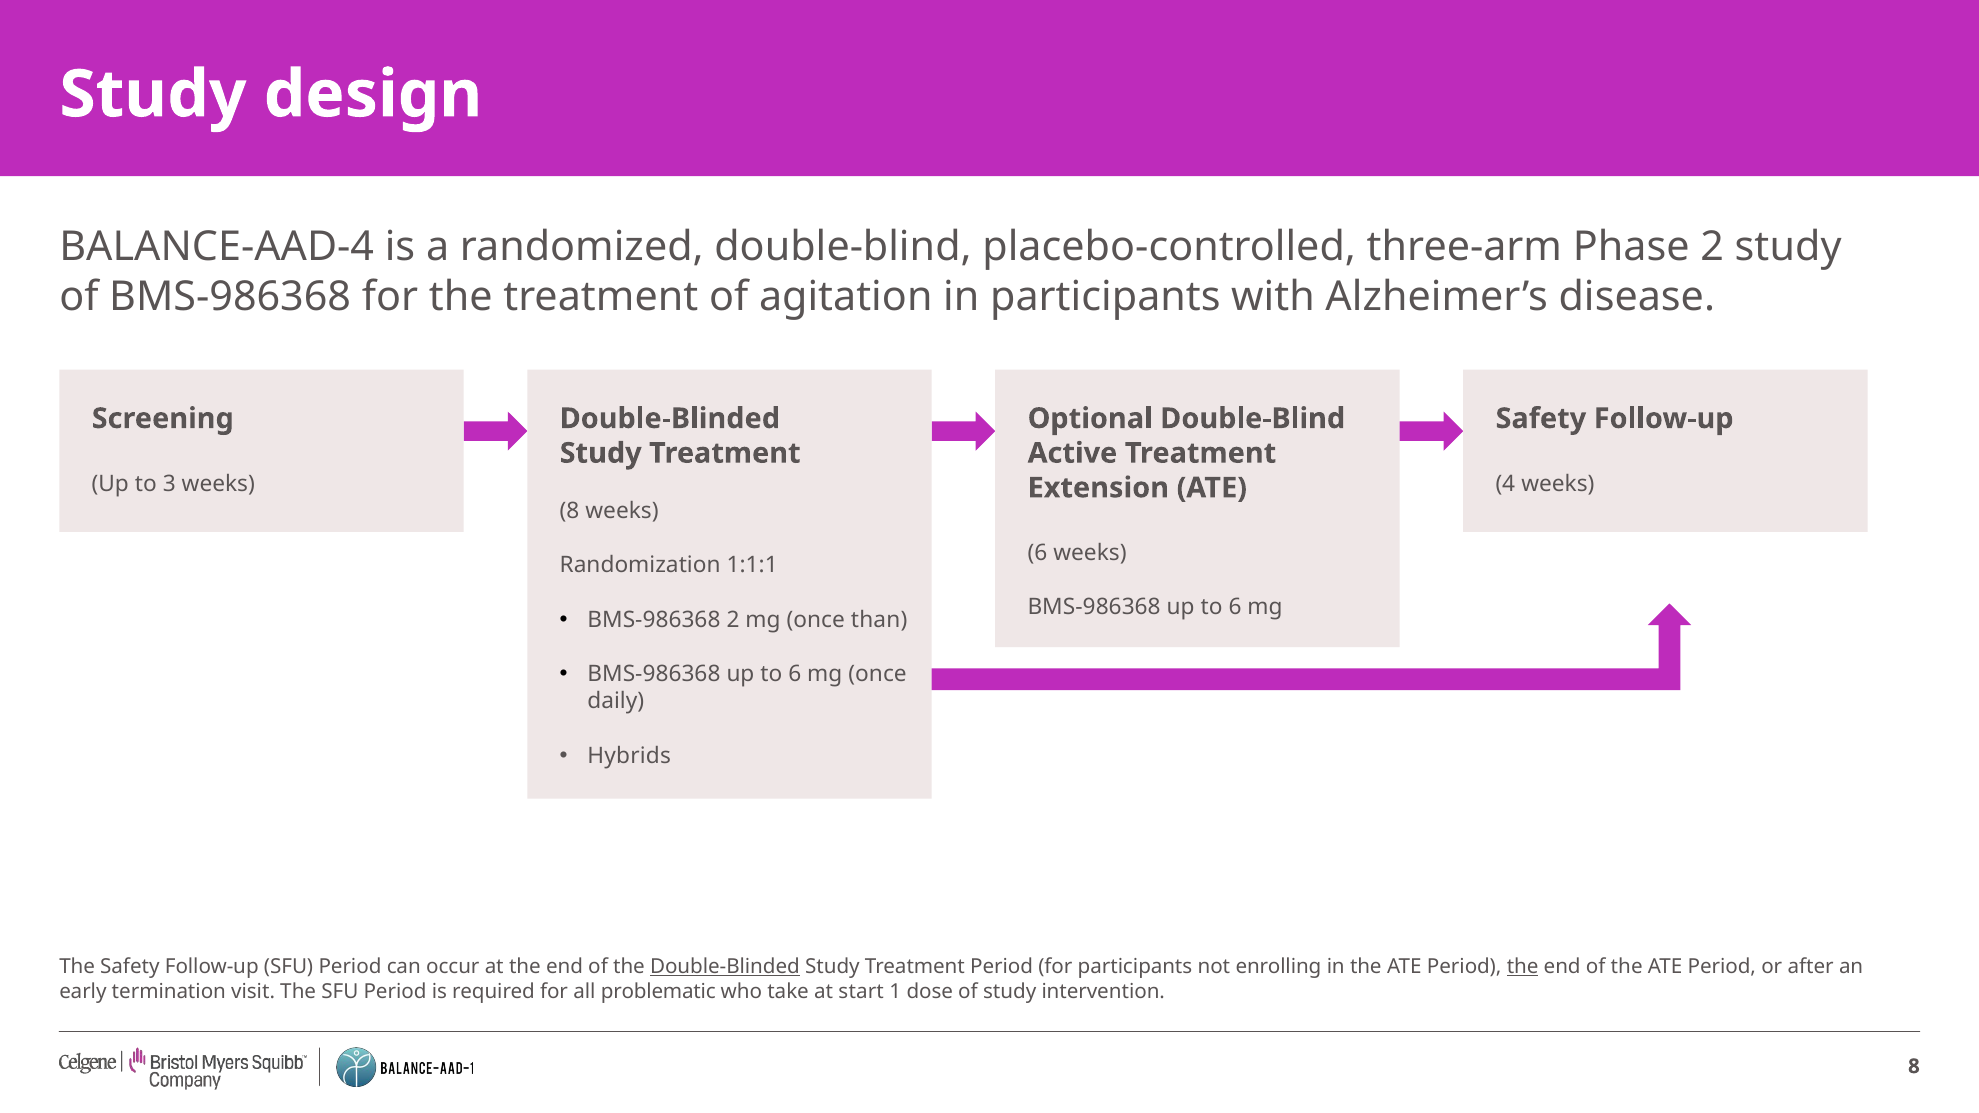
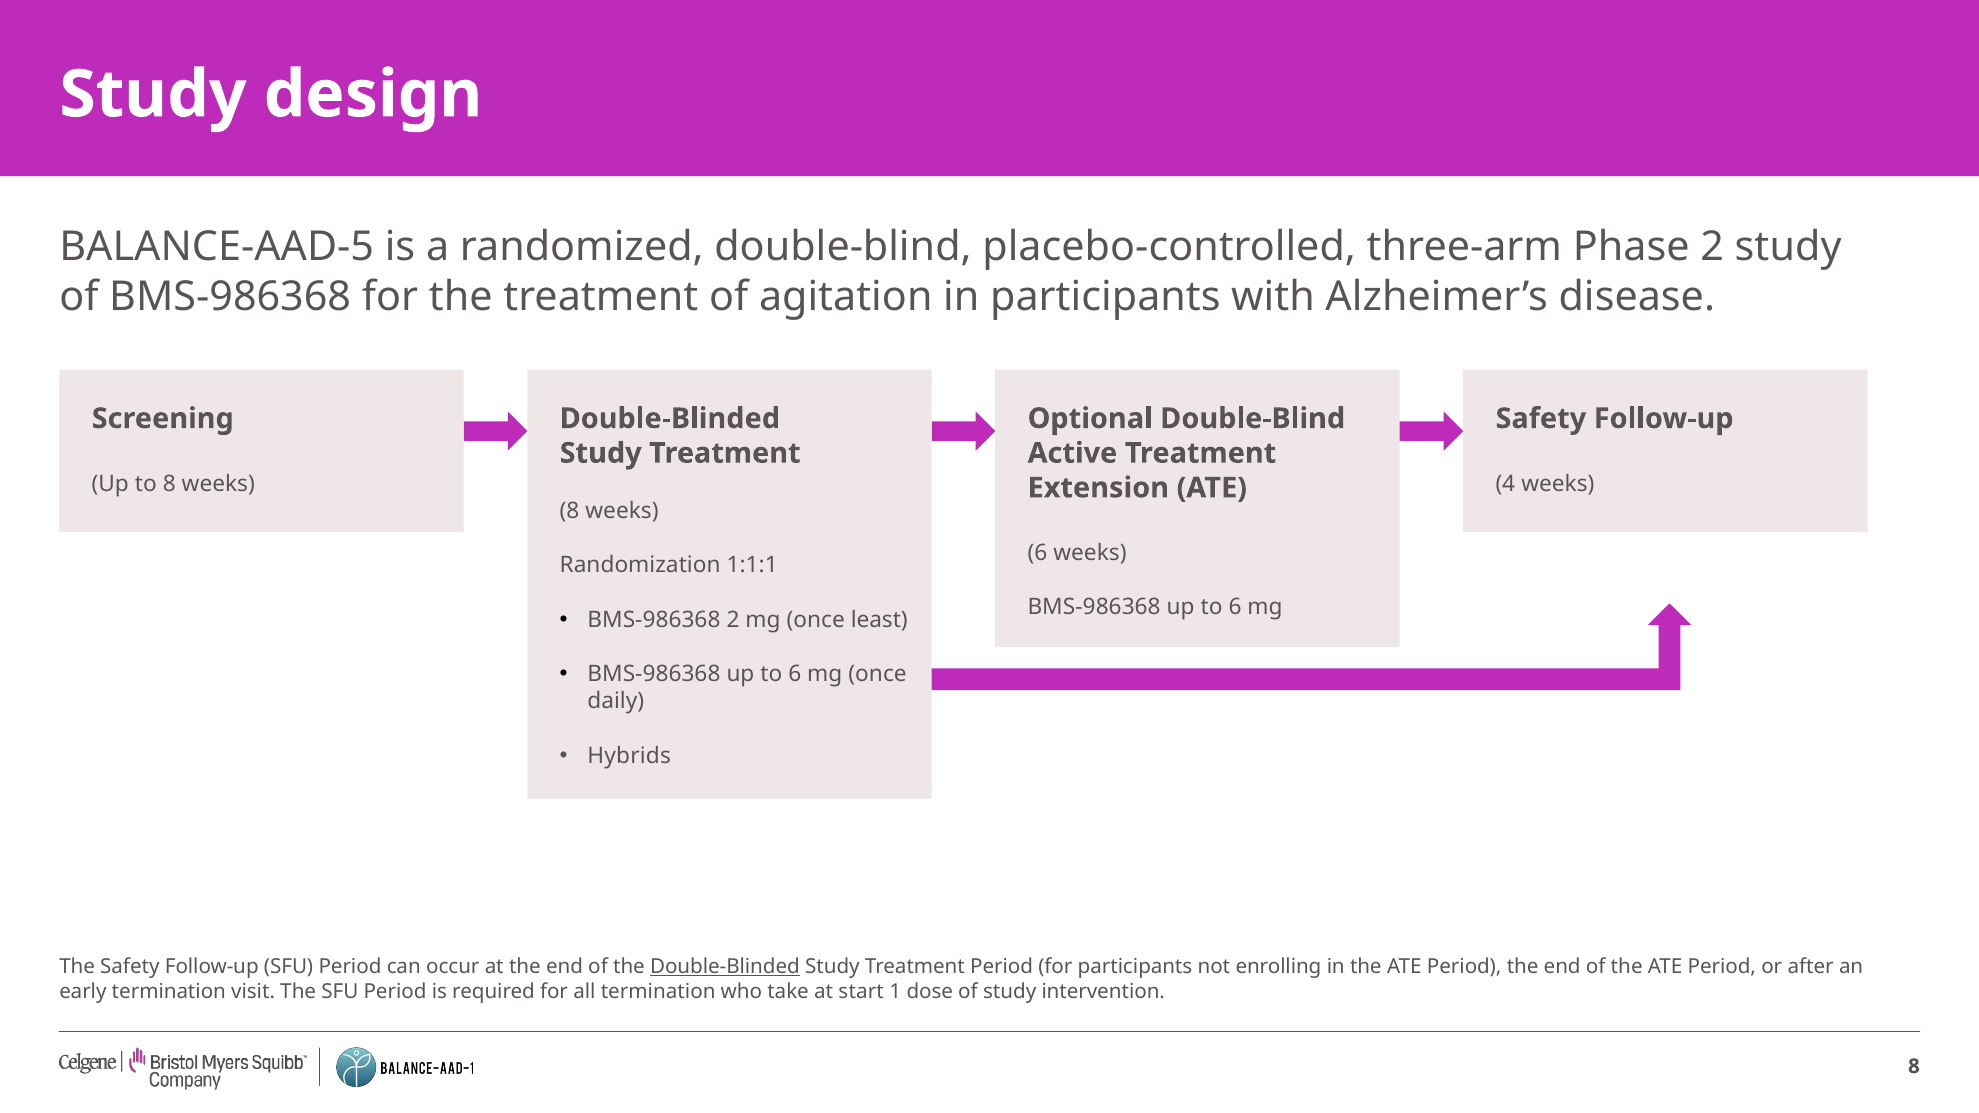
BALANCE-AAD-4: BALANCE-AAD-4 -> BALANCE-AAD-5 (217, 247)
to 3: 3 -> 8 (169, 484)
than: than -> least (879, 620)
the underline: present -> none (1523, 967)
all problematic: problematic -> termination (658, 992)
